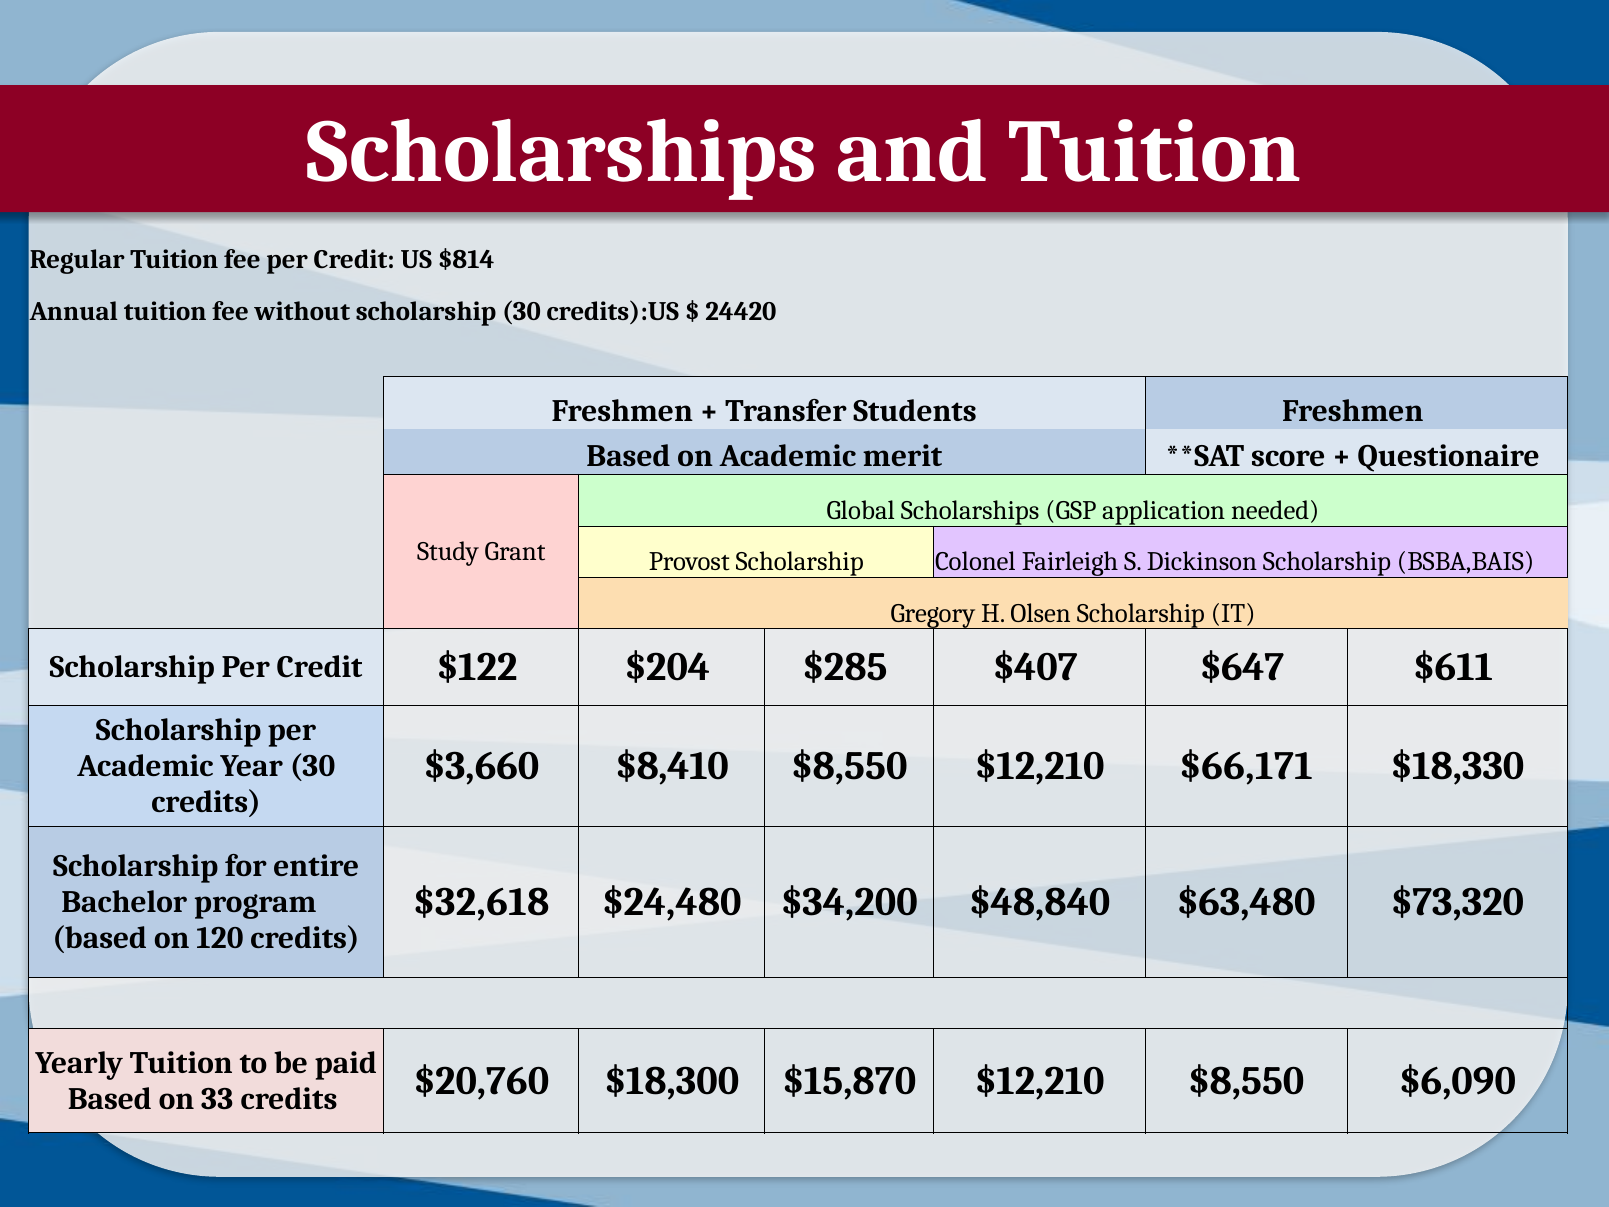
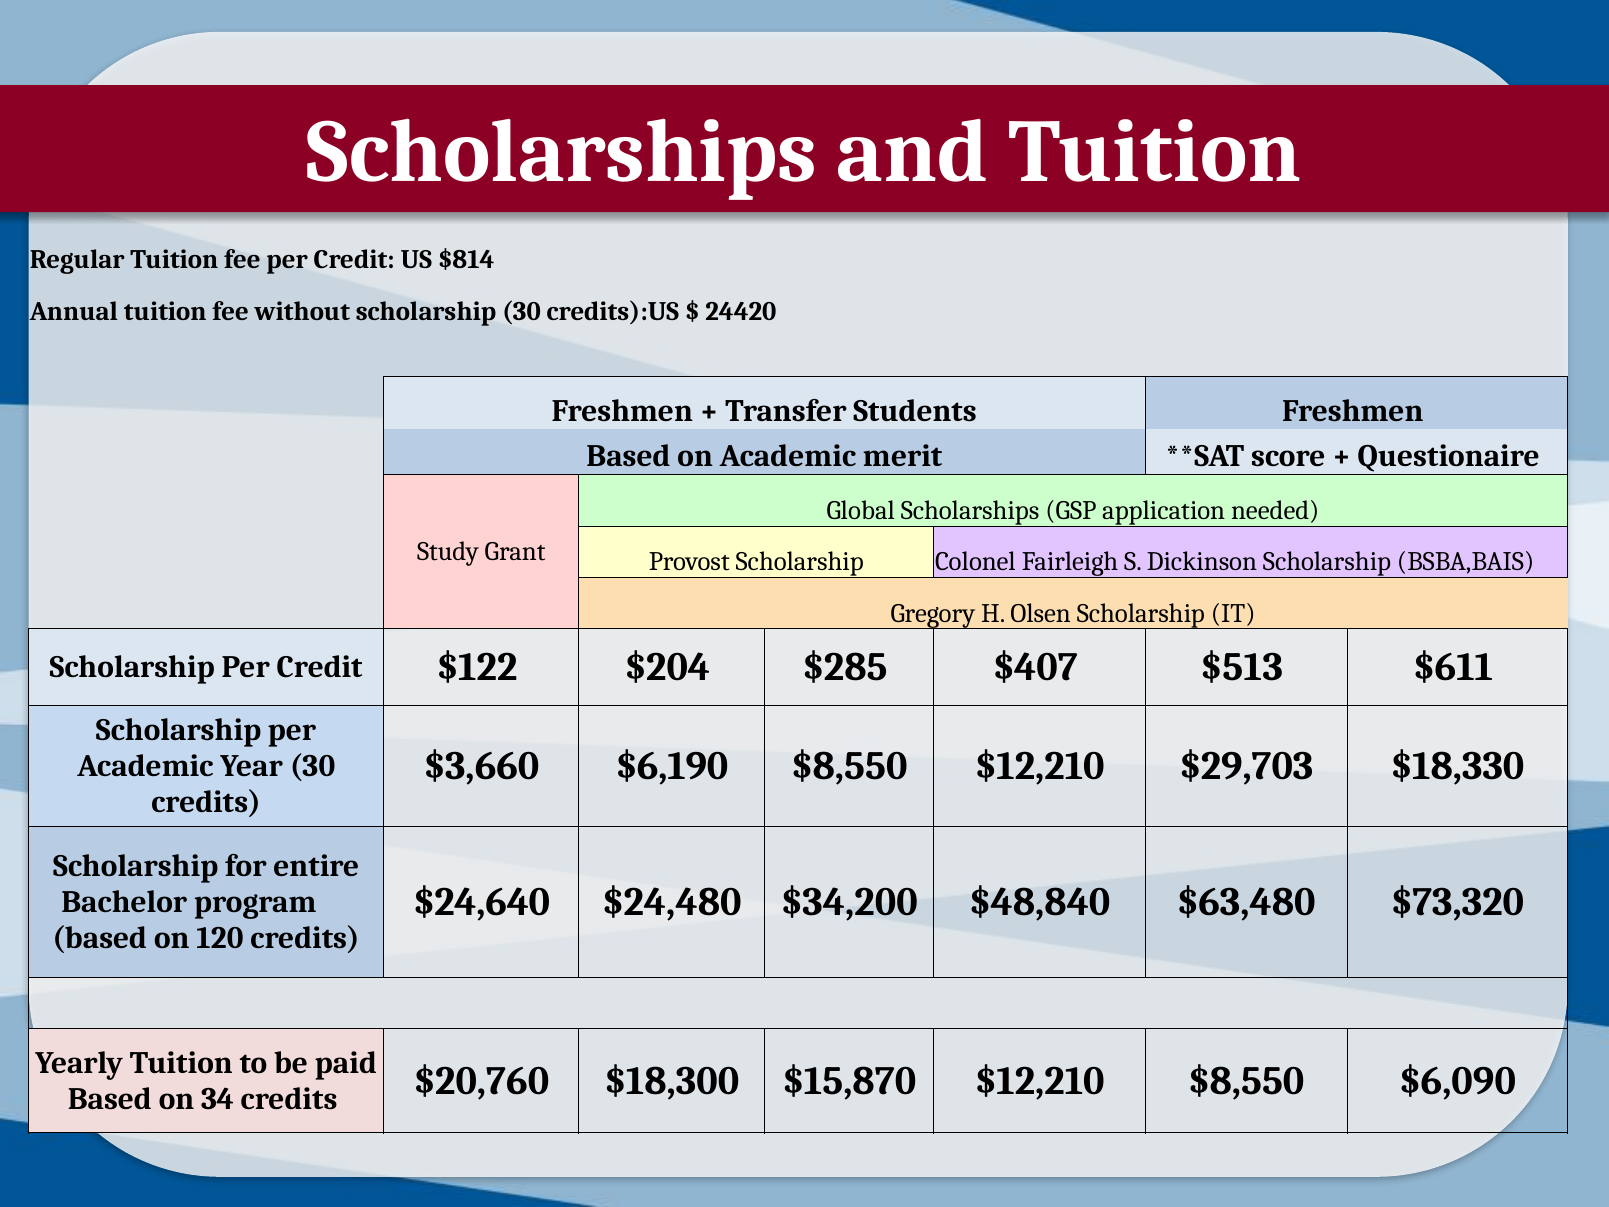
$647: $647 -> $513 (1242, 667)
$8,410: $8,410 -> $6,190 (672, 766)
$66,171: $66,171 -> $29,703 (1246, 766)
$32,618: $32,618 -> $24,640 (482, 902)
33: 33 -> 34 (218, 1099)
